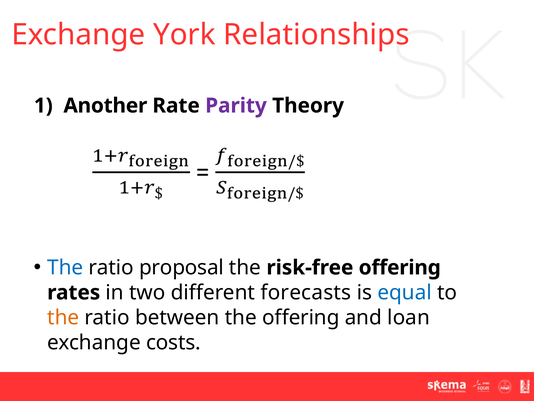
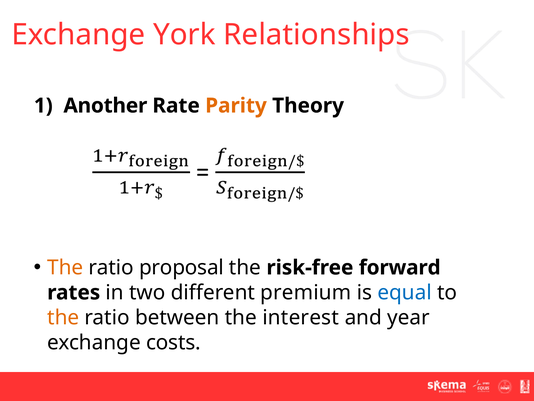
Parity colour: purple -> orange (236, 106)
The colour: blue -> orange (65, 267)
risk-free offering: offering -> forward (400, 267)
forecasts: forecasts -> premium (306, 292)
the offering: offering -> interest (301, 317)
loan: loan -> year (409, 317)
